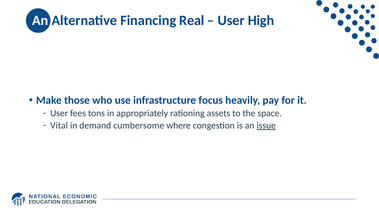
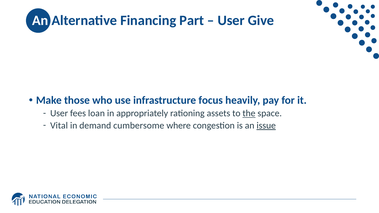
Real: Real -> Part (192, 21)
High: High -> Give (261, 21)
tons: tons -> loan (96, 113)
the underline: none -> present (249, 113)
